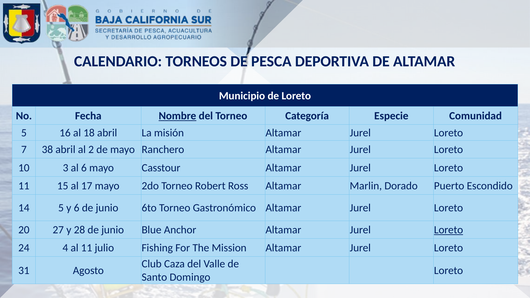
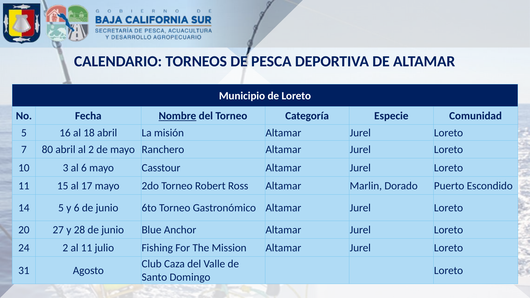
38: 38 -> 80 (47, 150)
Loreto underline: present -> none (449, 230)
24 4: 4 -> 2 (65, 248)
